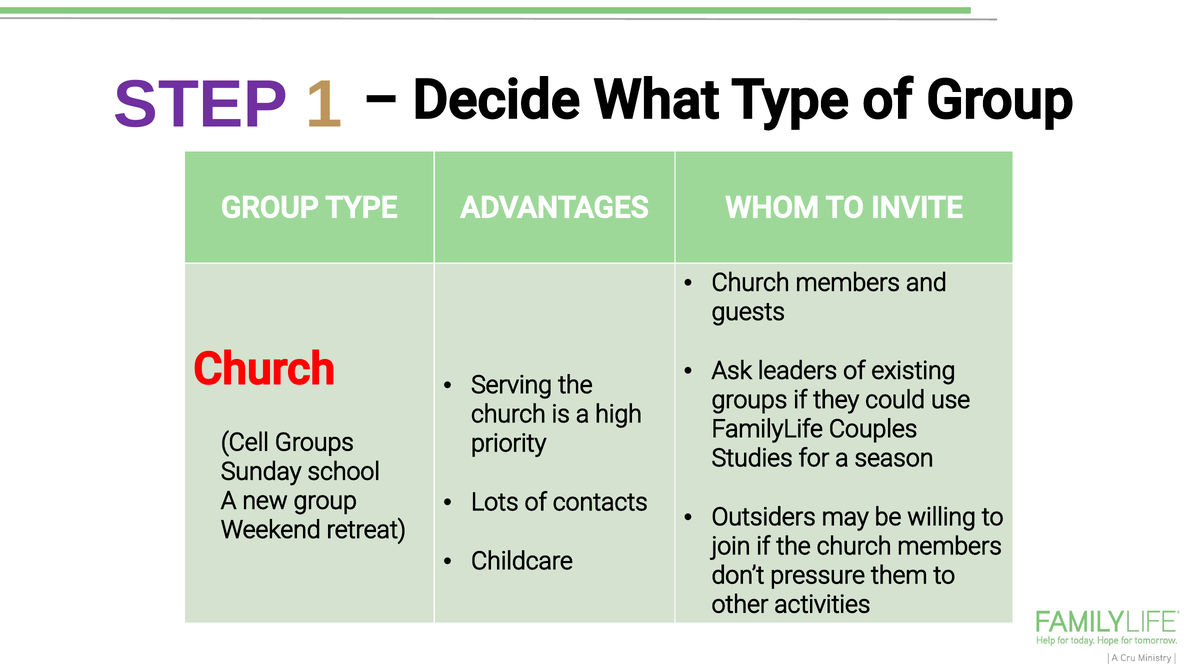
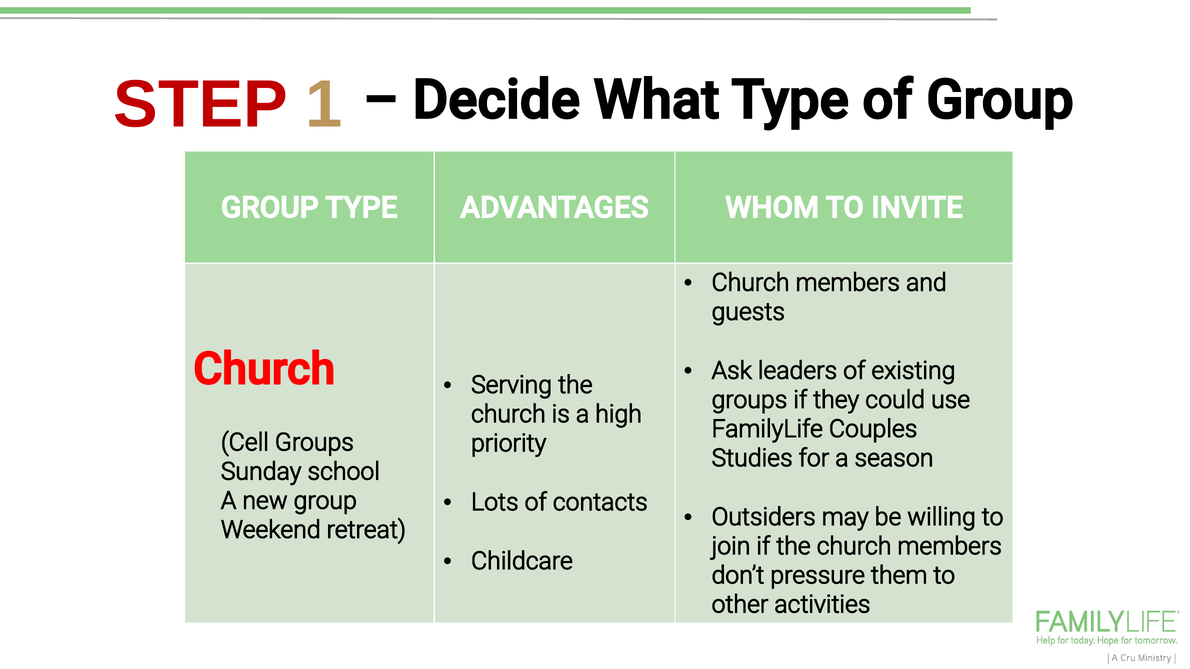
STEP colour: purple -> red (201, 105)
